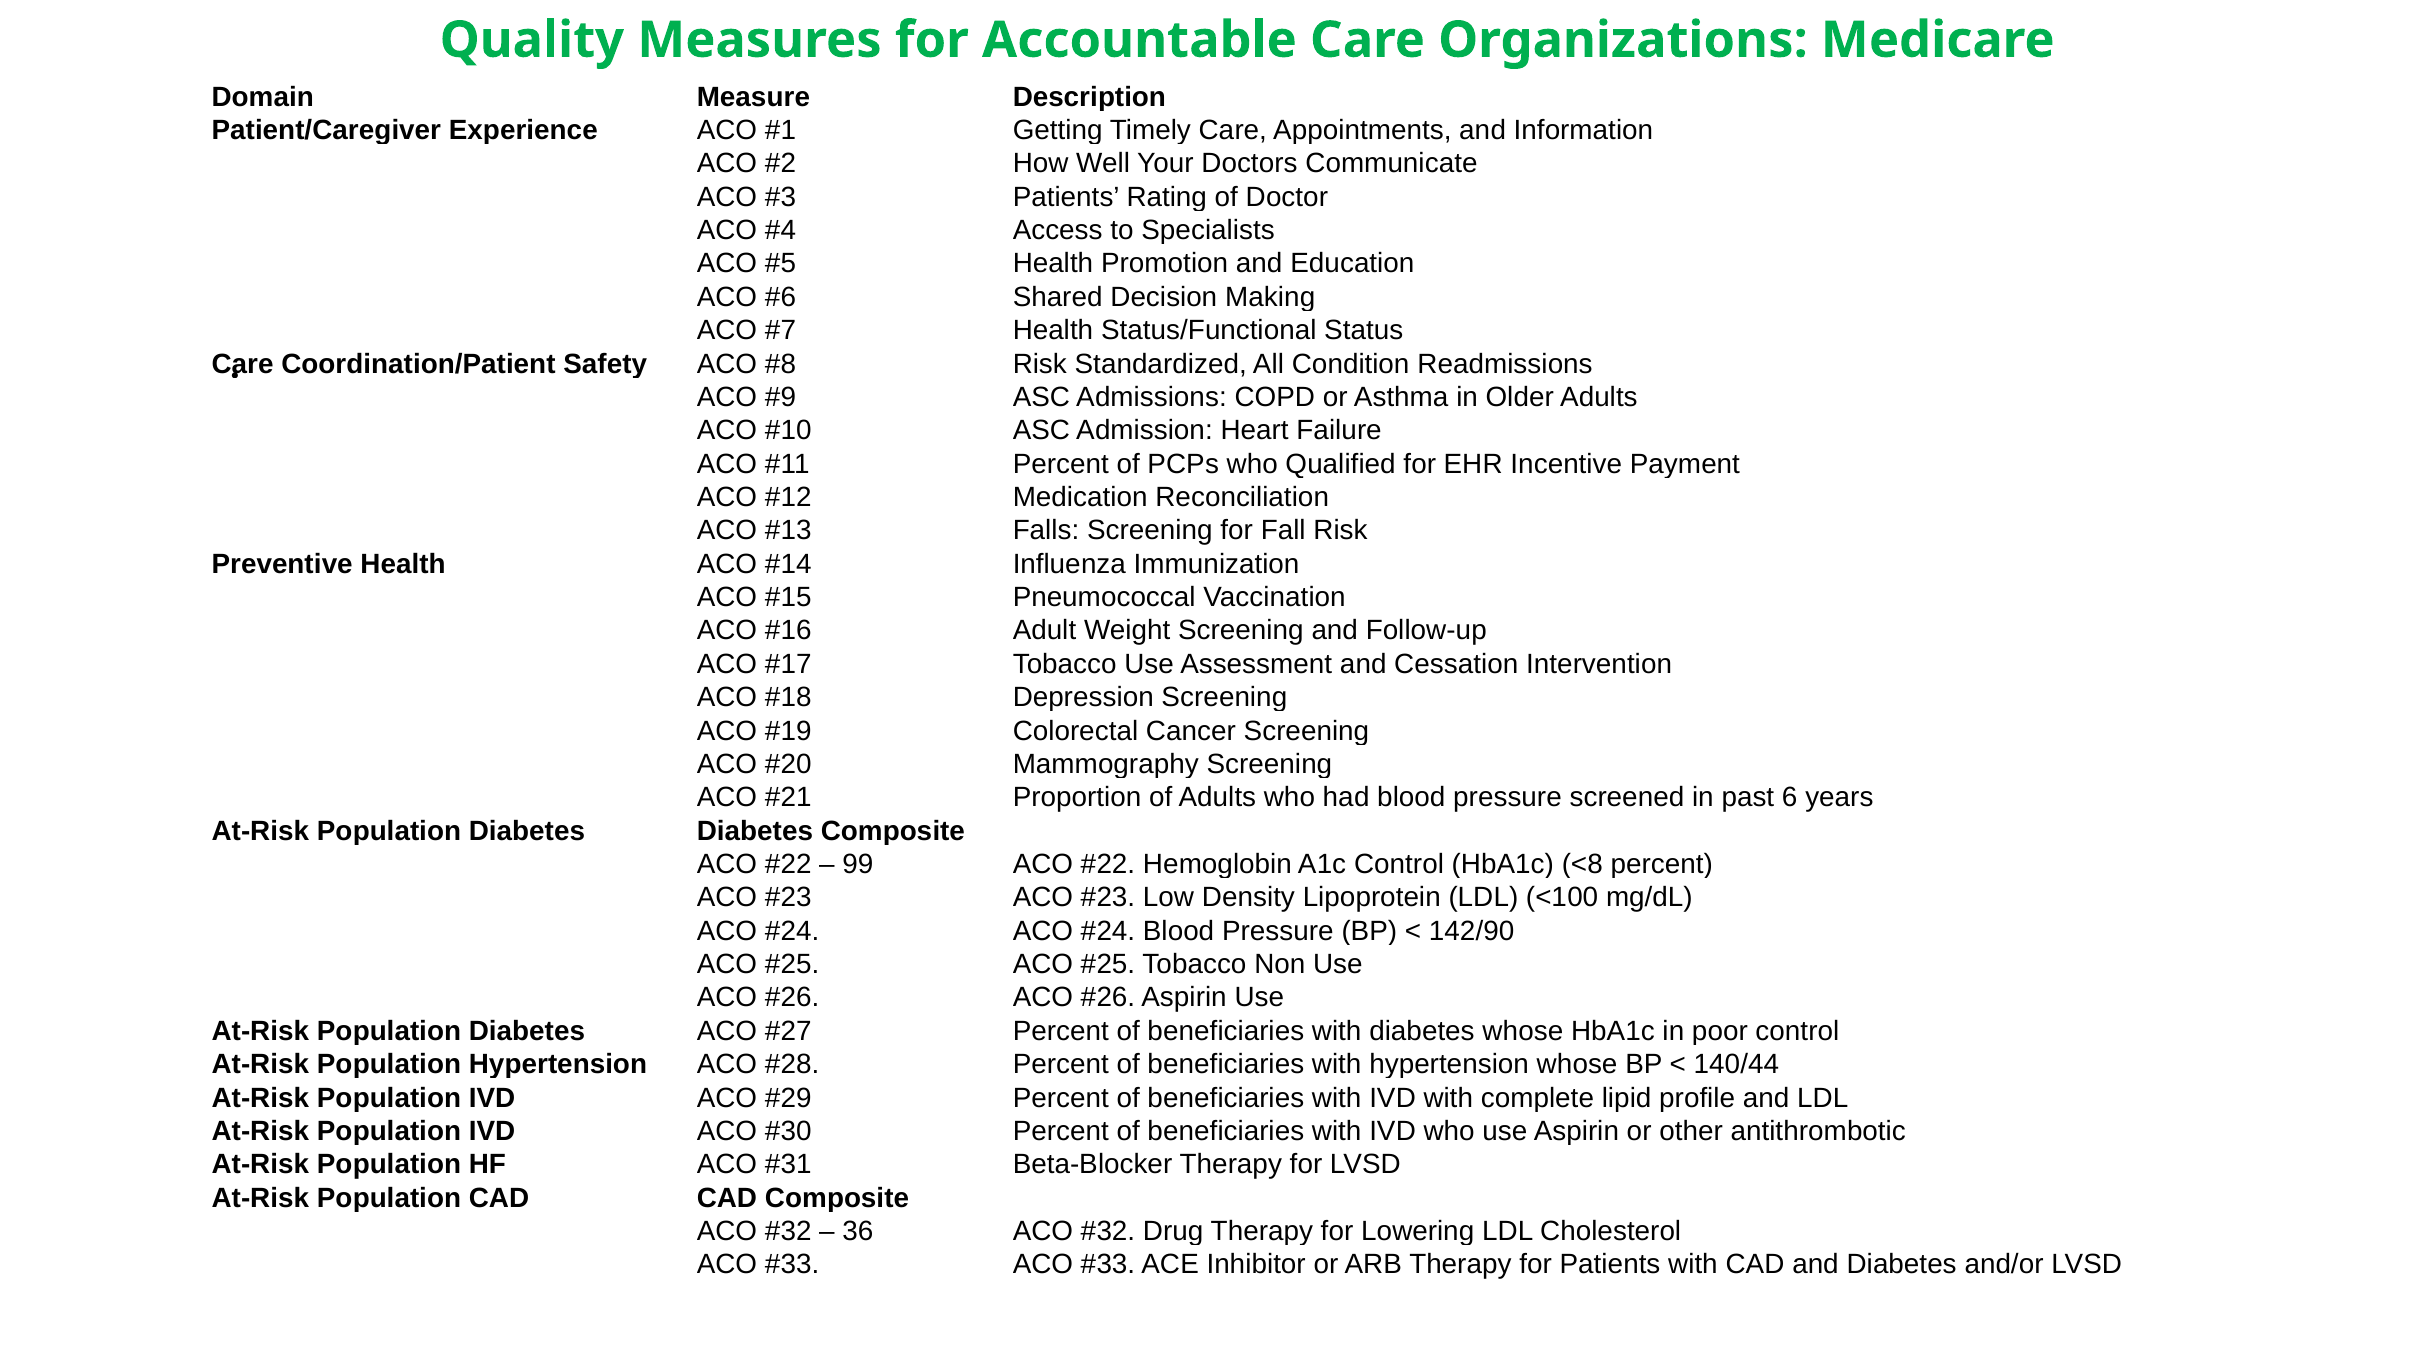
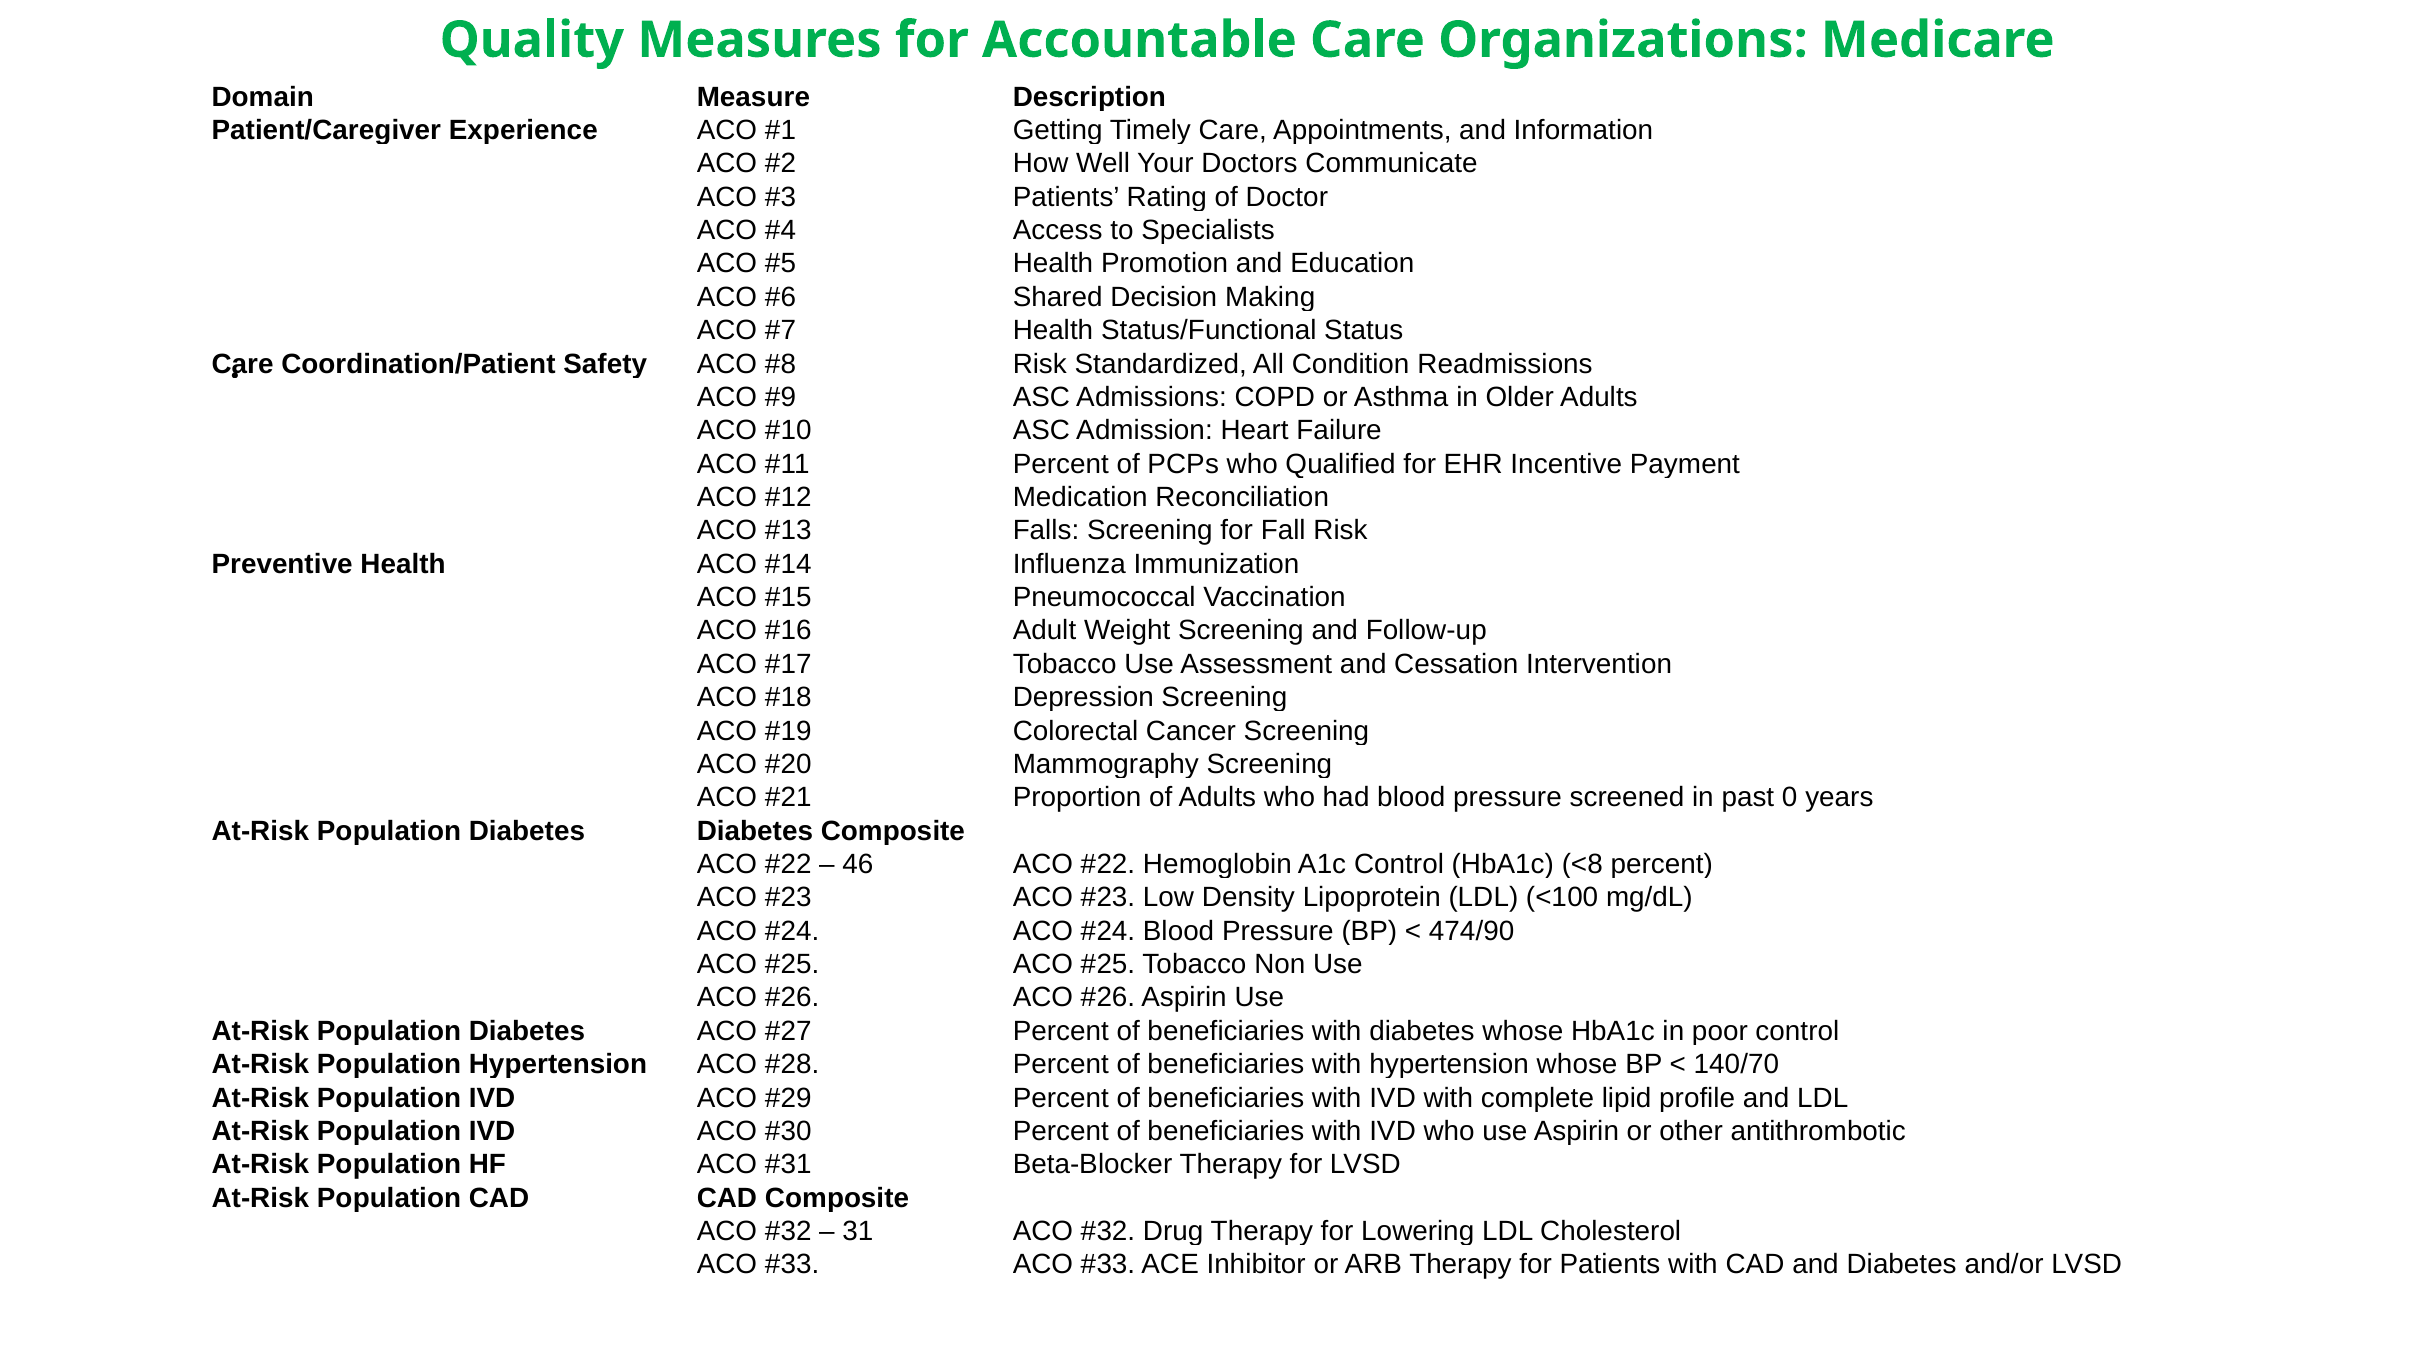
6: 6 -> 0 (1790, 798)
99: 99 -> 46 (858, 864)
142/90: 142/90 -> 474/90 (1472, 931)
140/44: 140/44 -> 140/70 (1736, 1064)
36: 36 -> 31 (858, 1231)
